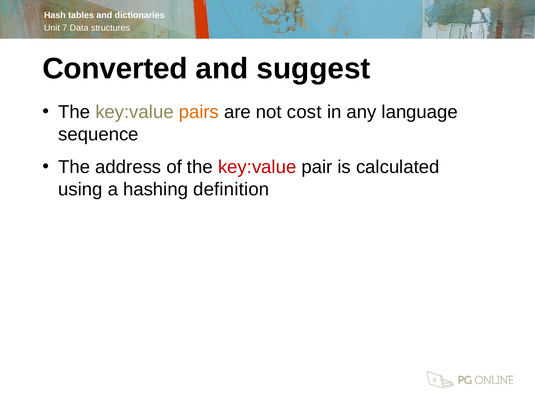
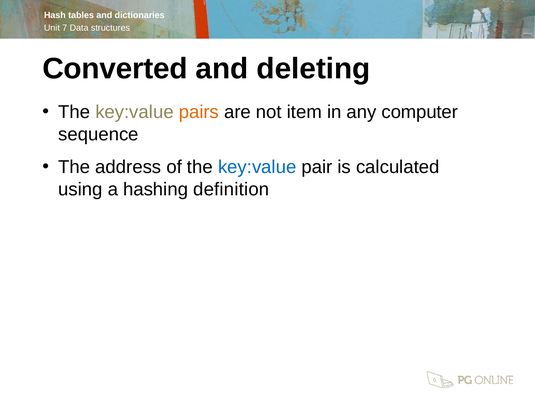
suggest: suggest -> deleting (314, 69)
cost: cost -> item (304, 112)
language: language -> computer (420, 112)
key:value colour: red -> blue (257, 167)
